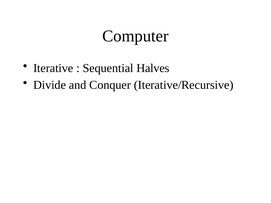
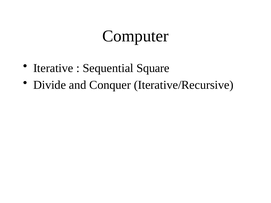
Halves: Halves -> Square (153, 68)
